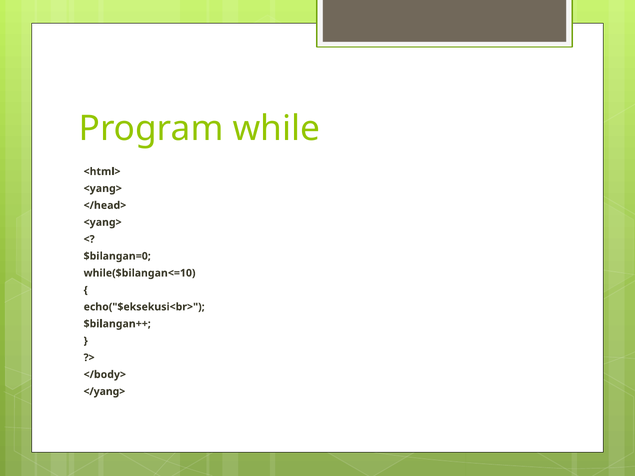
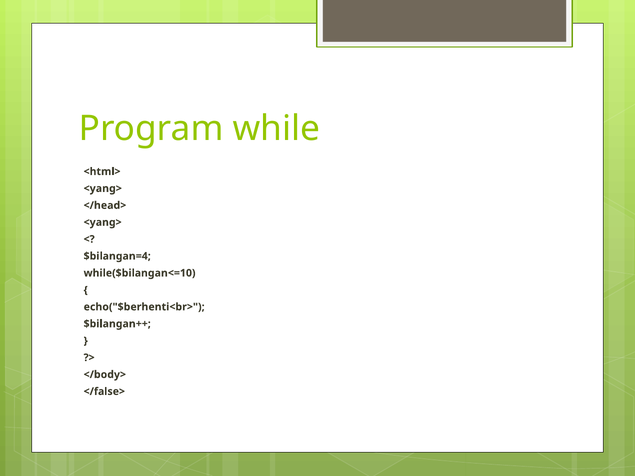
$bilangan=0: $bilangan=0 -> $bilangan=4 (117, 256)
echo("$eksekusi<br>: echo("$eksekusi<br> -> echo("$berhenti<br> (144, 307)
</yang>: </yang> -> </false> (104, 392)
